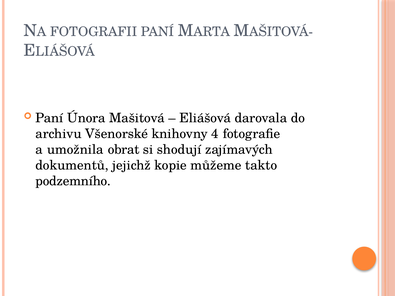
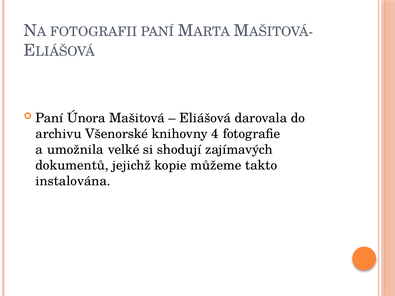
obrat: obrat -> velké (124, 150)
podzemního: podzemního -> instalována (73, 181)
